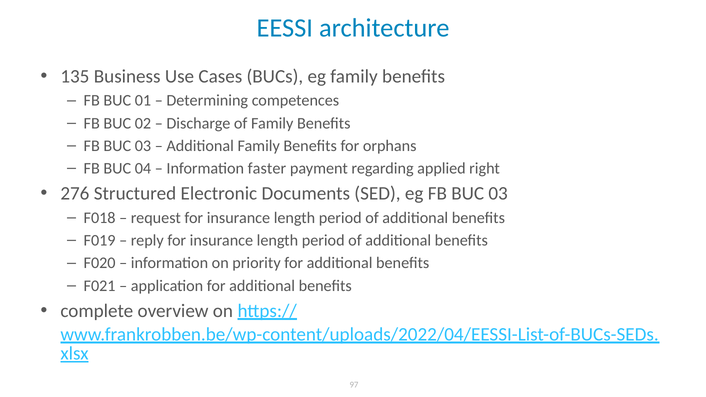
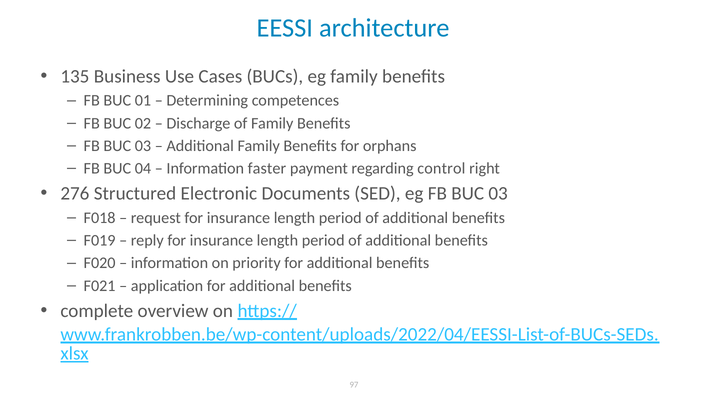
applied: applied -> control (441, 168)
